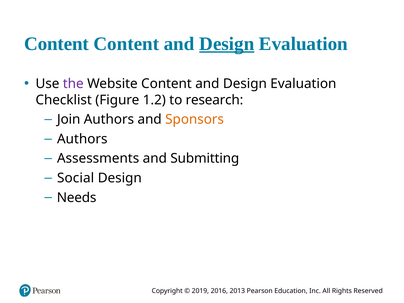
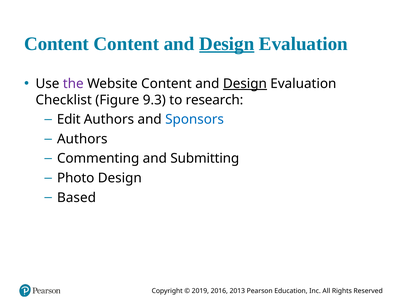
Design underline: none -> present (245, 84)
1.2: 1.2 -> 9.3 (154, 100)
Join: Join -> Edit (69, 119)
Sponsors colour: orange -> blue (195, 119)
Assessments: Assessments -> Commenting (98, 159)
Social: Social -> Photo (76, 178)
Needs: Needs -> Based (76, 198)
